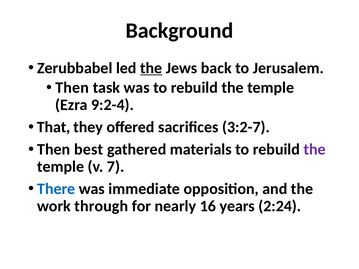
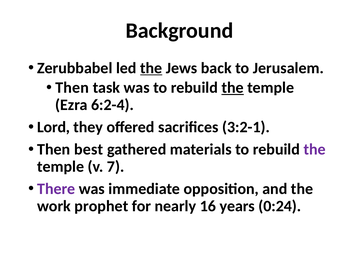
the underline: none -> present (233, 88)
9:2-4: 9:2-4 -> 6:2-4 (112, 105)
That: That -> Lord (54, 127)
3:2-7: 3:2-7 -> 3:2-1 (246, 127)
There colour: blue -> purple (56, 189)
through: through -> prophet (101, 206)
2:24: 2:24 -> 0:24 (280, 206)
